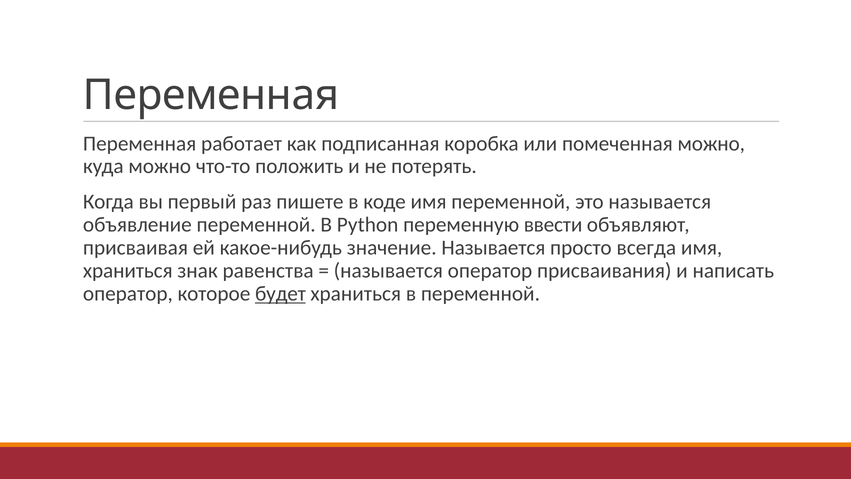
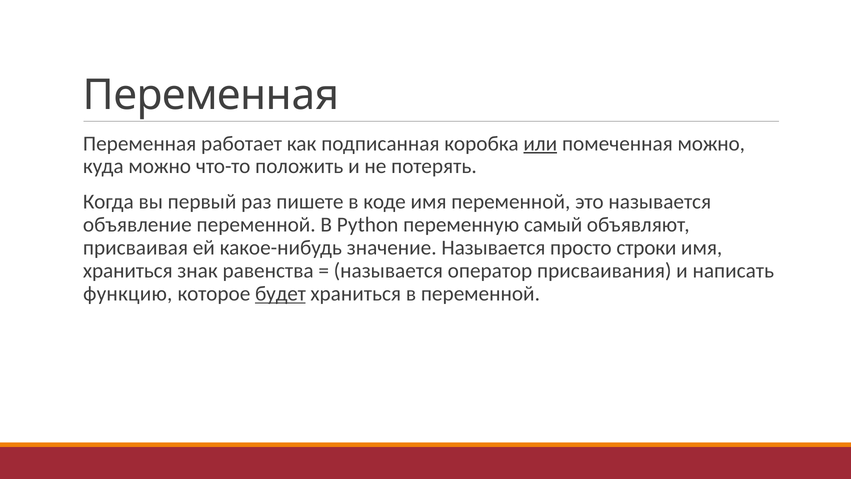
или underline: none -> present (540, 143)
ввести: ввести -> самый (553, 225)
всегда: всегда -> строки (646, 248)
оператор: оператор -> функцию (128, 294)
